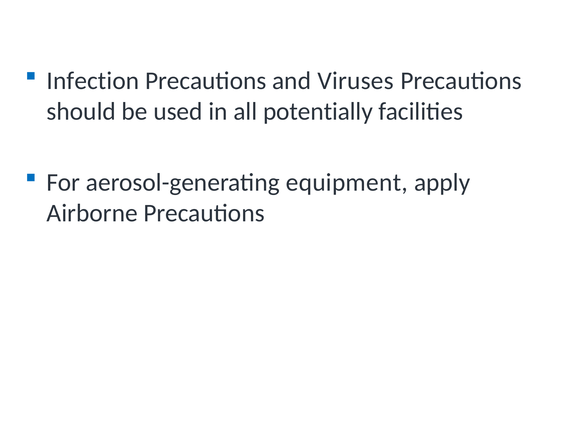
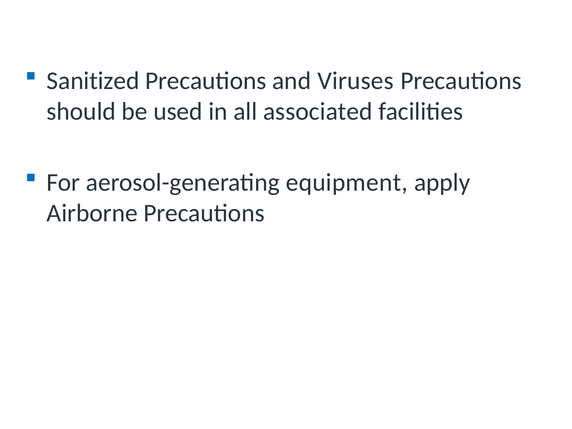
Infection: Infection -> Sanitized (93, 81)
potentially: potentially -> associated (318, 111)
